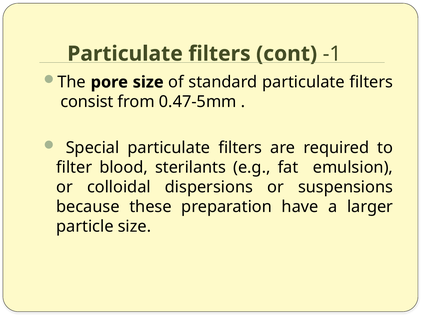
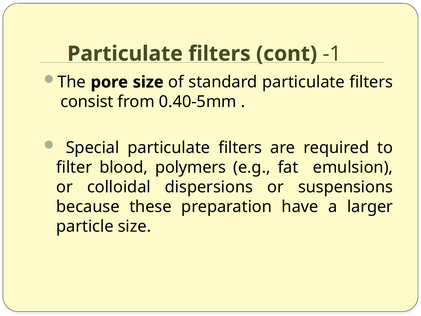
0.47-5mm: 0.47-5mm -> 0.40-5mm (198, 102)
sterilants: sterilants -> polymers (191, 167)
